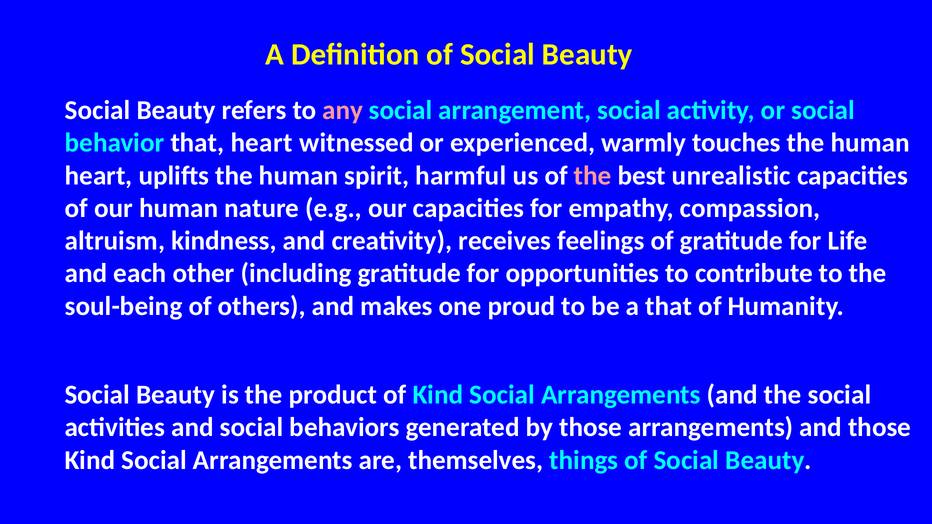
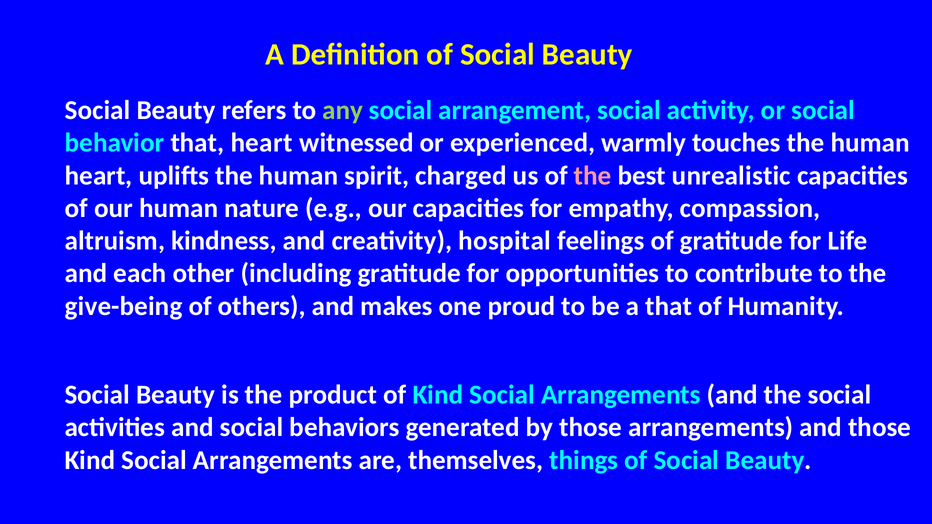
any colour: pink -> light green (343, 110)
harmful: harmful -> charged (461, 176)
receives: receives -> hospital (505, 241)
soul-being: soul-being -> give-being (124, 306)
